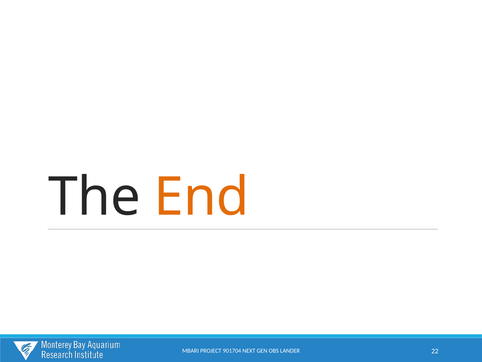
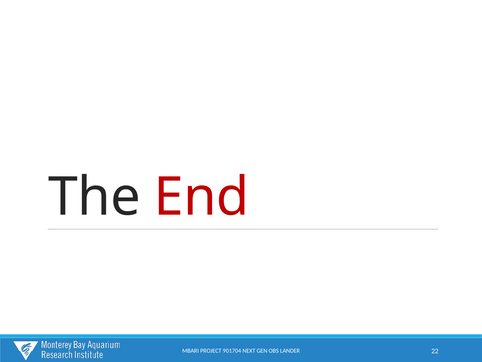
End colour: orange -> red (201, 197)
